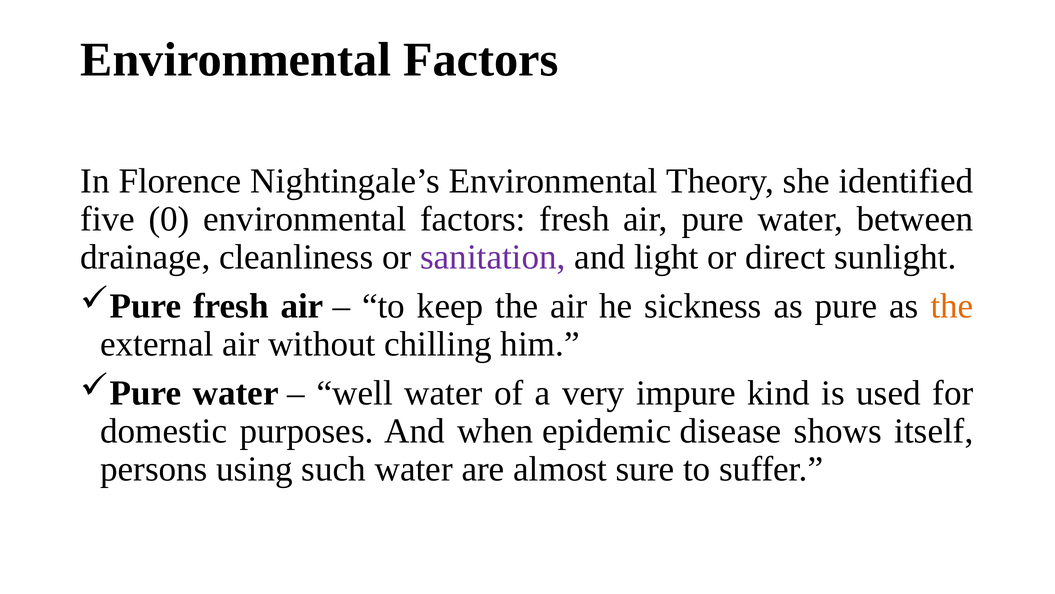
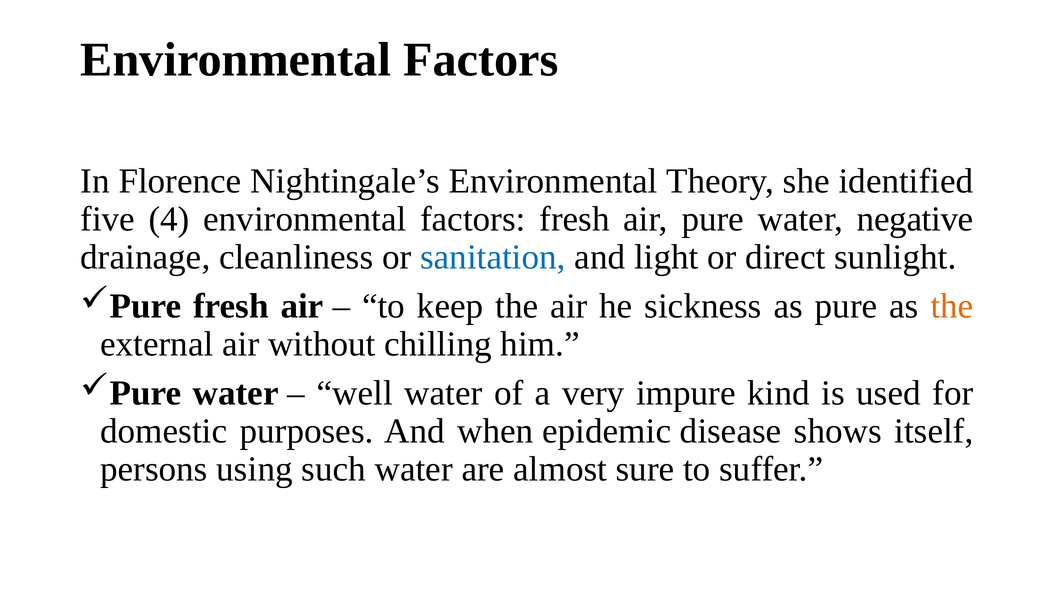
0: 0 -> 4 (169, 219)
between: between -> negative (915, 219)
sanitation colour: purple -> blue (493, 257)
